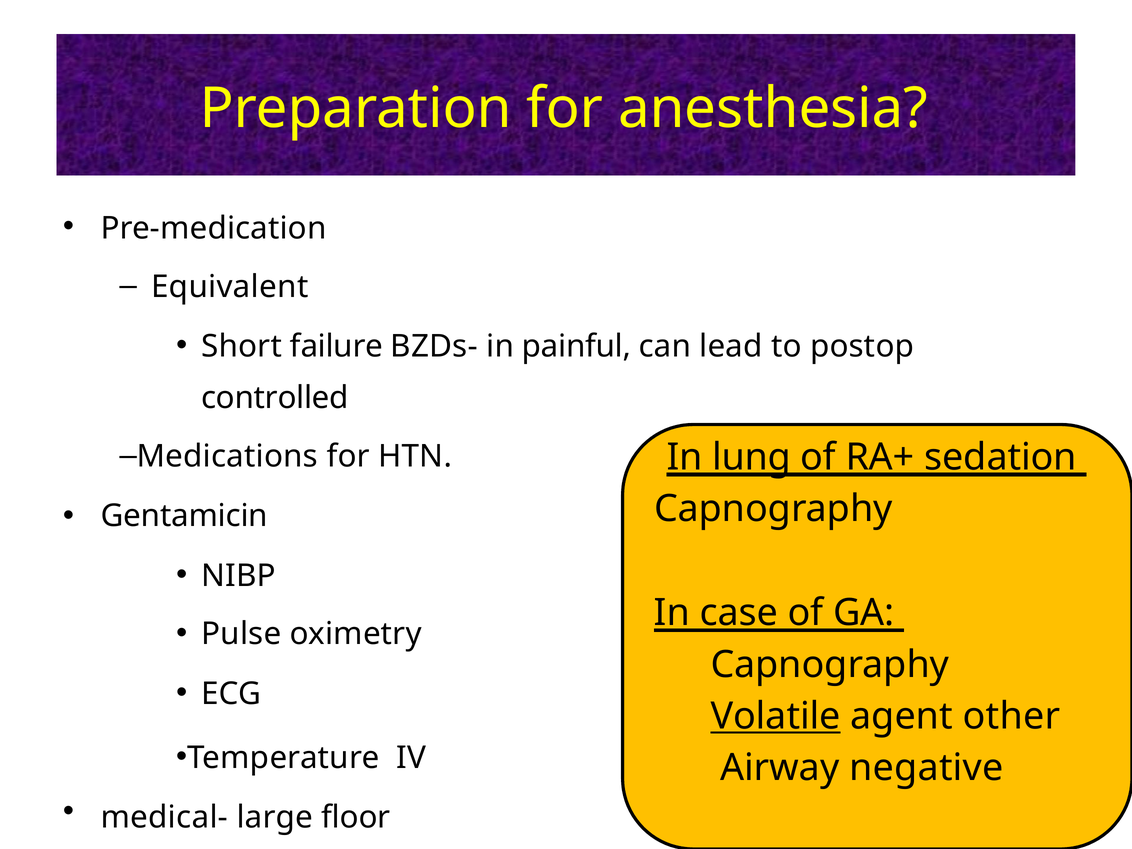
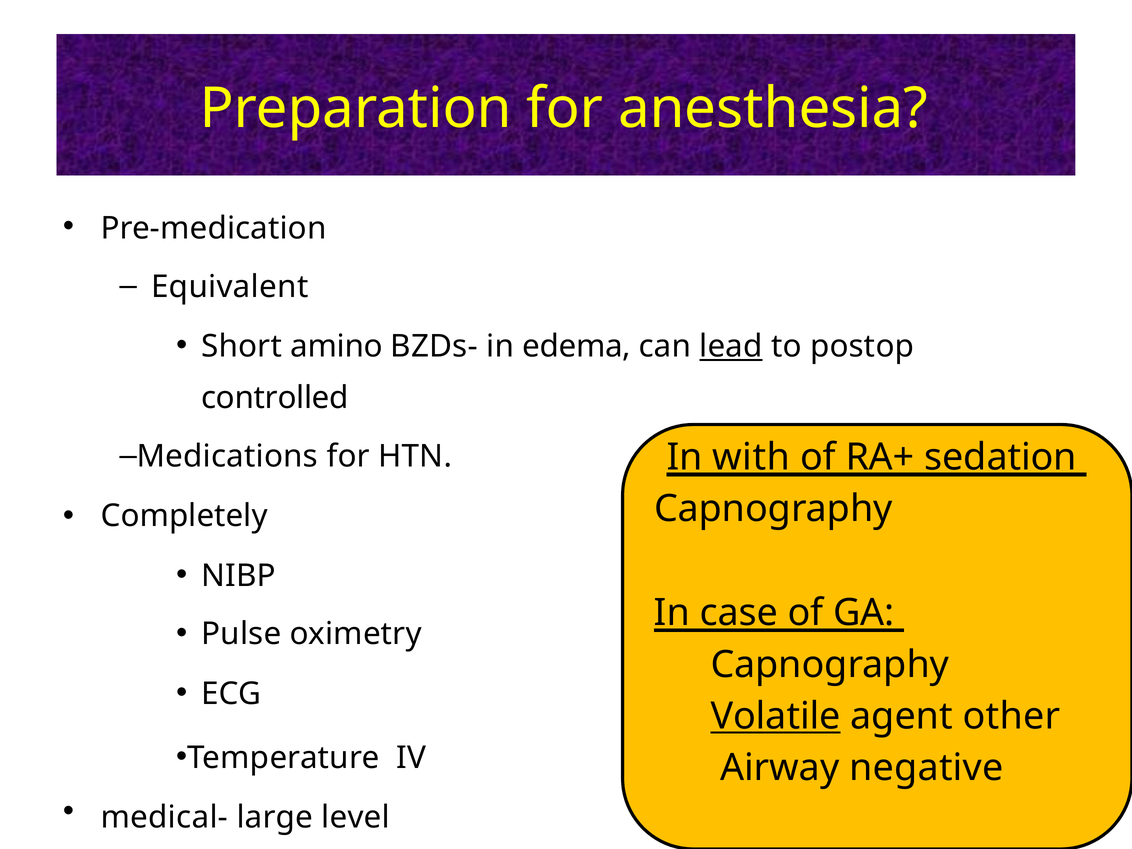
failure: failure -> amino (336, 346)
painful: painful -> edema (577, 346)
lead underline: none -> present (731, 346)
lung: lung -> with (751, 457)
Gentamicin: Gentamicin -> Completely (184, 516)
floor: floor -> level (356, 817)
